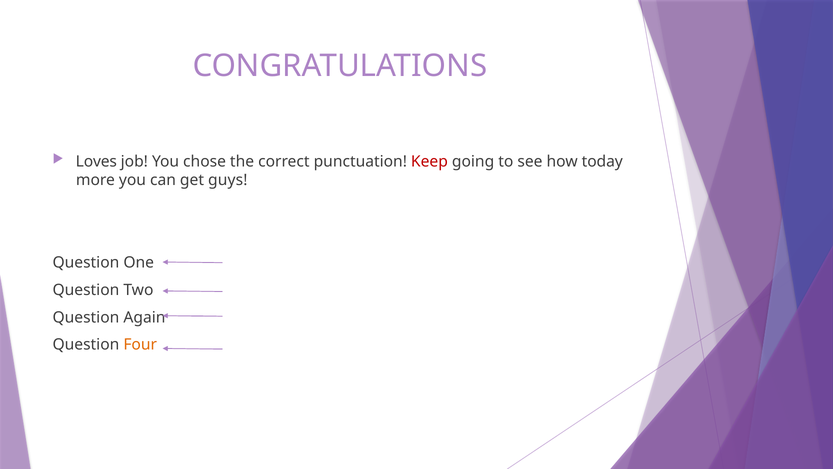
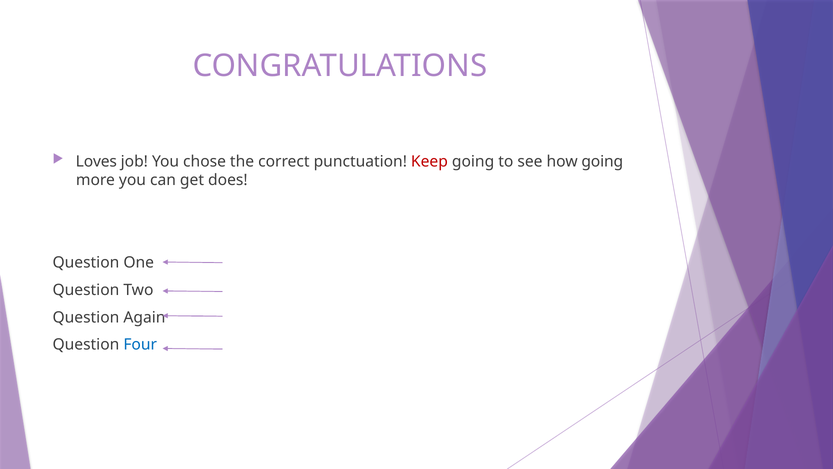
how today: today -> going (602, 161)
guys: guys -> does (228, 180)
Four colour: orange -> blue (140, 345)
